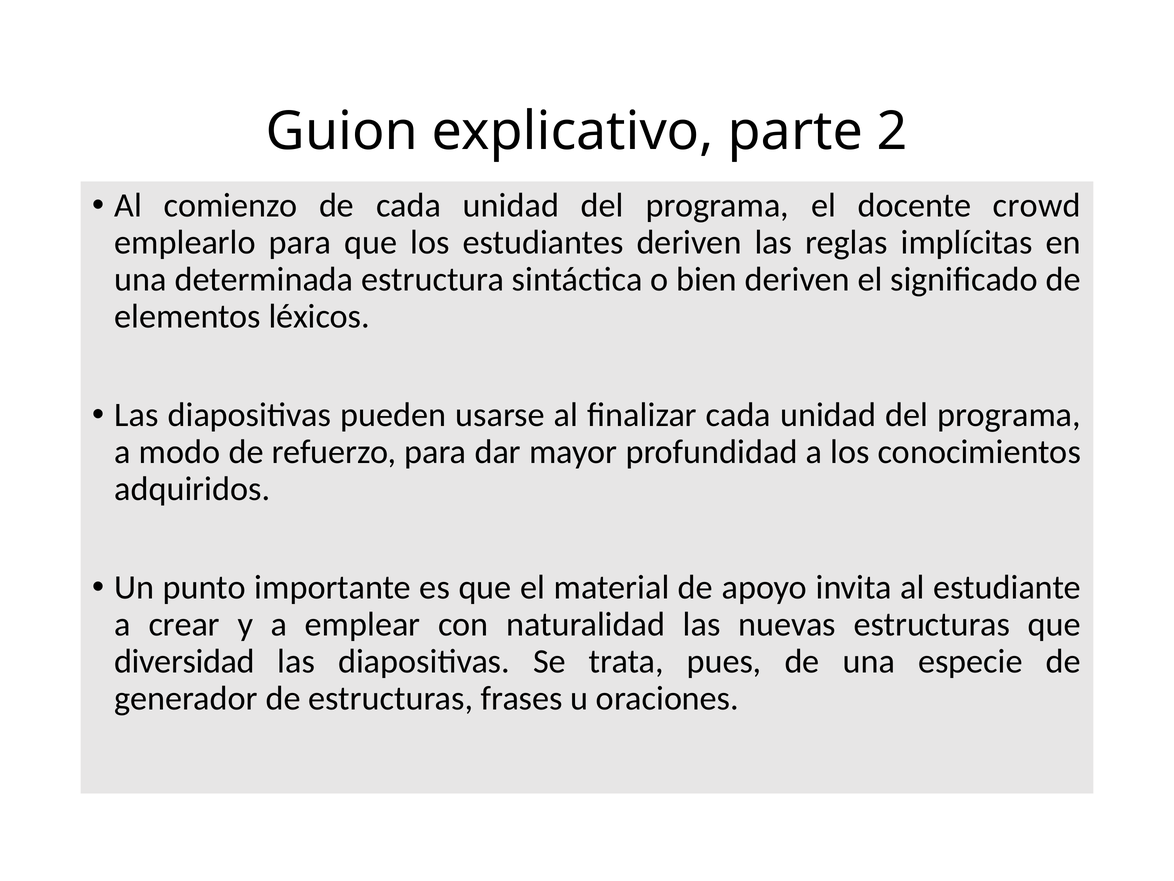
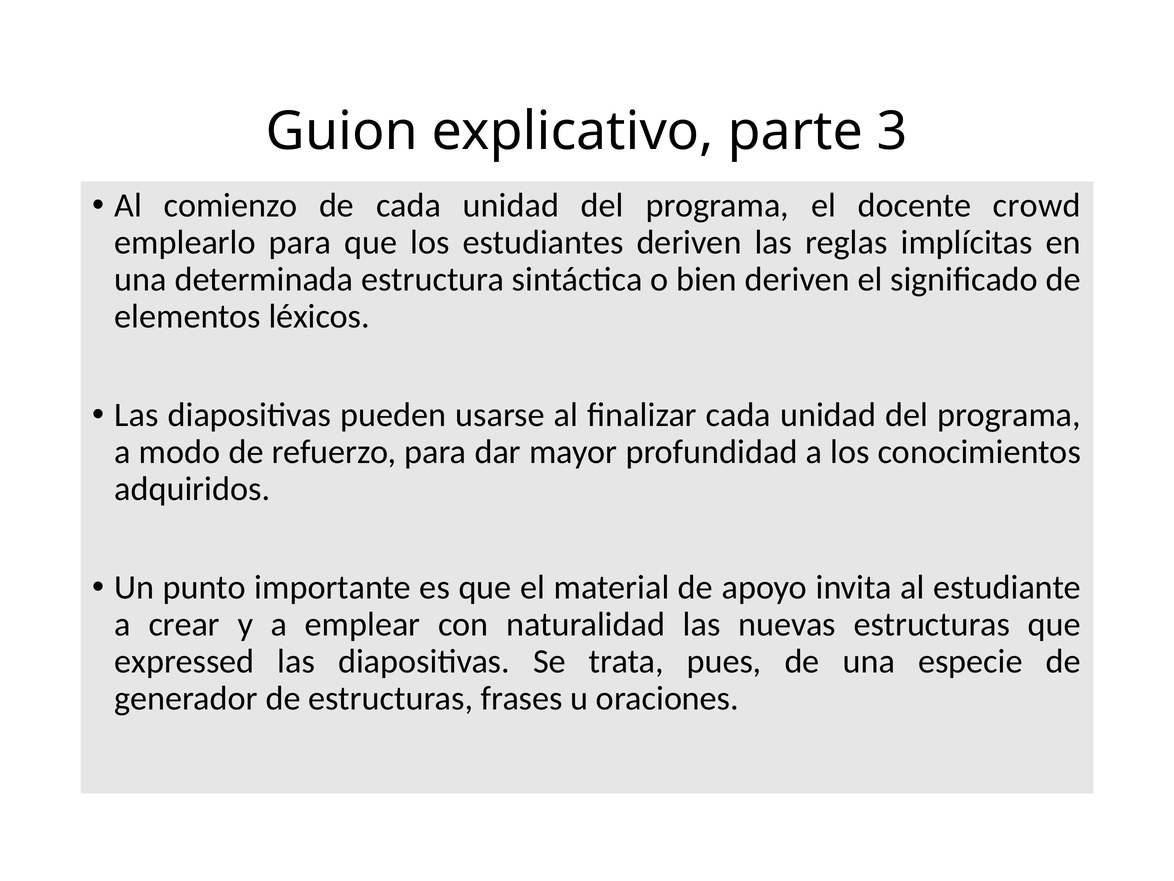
2: 2 -> 3 (892, 132)
diversidad: diversidad -> expressed (184, 661)
